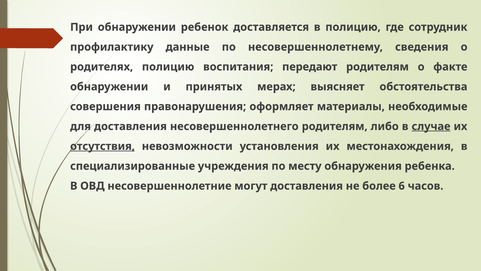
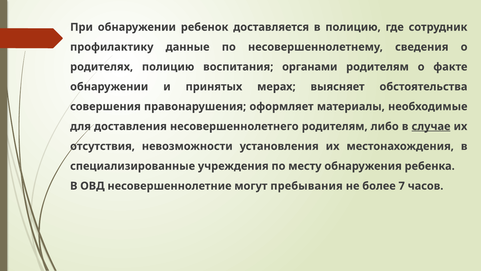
передают: передают -> органами (310, 67)
отсутствия underline: present -> none (102, 146)
могут доставления: доставления -> пребывания (307, 186)
6: 6 -> 7 (402, 186)
